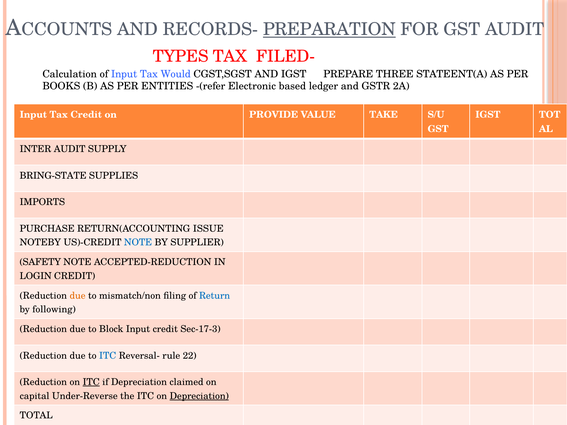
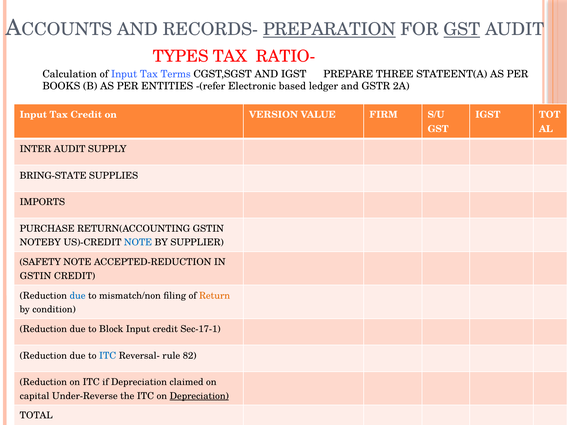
GST underline: none -> present (462, 29)
FILED-: FILED- -> RATIO- (286, 56)
Would: Would -> Terms (176, 74)
PROVIDE: PROVIDE -> VERSION (274, 115)
TAKE: TAKE -> FIRM (383, 115)
RETURN(ACCOUNTING ISSUE: ISSUE -> GSTIN (208, 229)
LOGIN: LOGIN -> GSTIN (36, 276)
due colour: orange -> blue (78, 296)
Return colour: blue -> orange (215, 296)
following: following -> condition (54, 310)
Sec-17-3: Sec-17-3 -> Sec-17-1 (200, 329)
22: 22 -> 82 (190, 356)
ITC underline: present -> none (91, 382)
